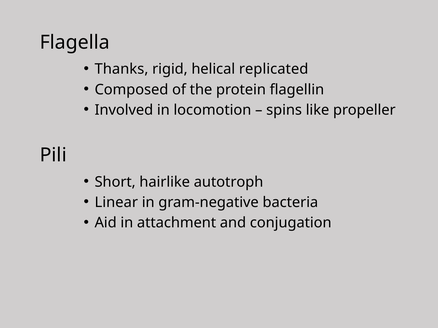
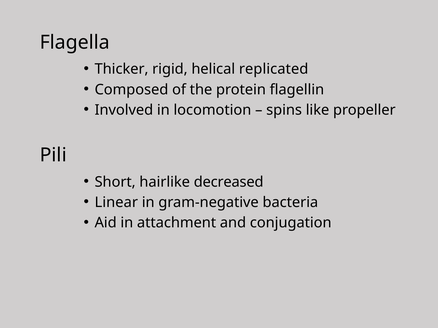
Thanks: Thanks -> Thicker (122, 69)
autotroph: autotroph -> decreased (229, 182)
